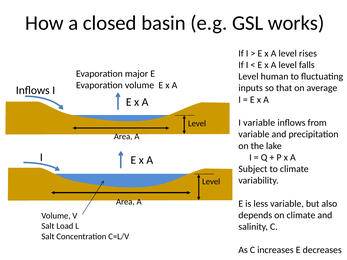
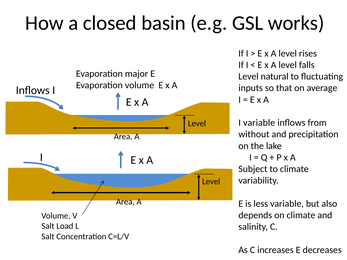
human: human -> natural (275, 77)
variable: variable -> without (254, 134)
